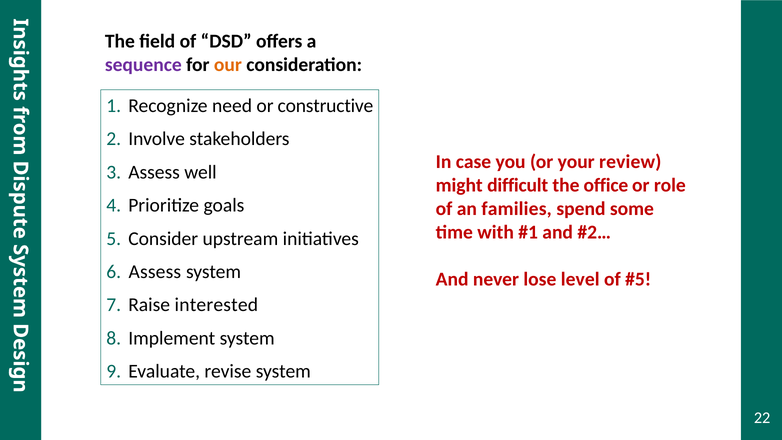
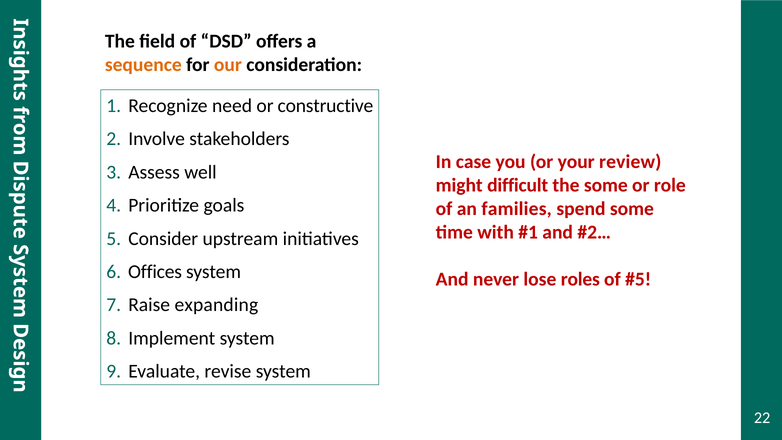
sequence colour: purple -> orange (143, 65)
the office: office -> some (606, 185)
Assess: Assess -> Offices (155, 272)
level: level -> roles (580, 279)
interested: interested -> expanding (216, 305)
